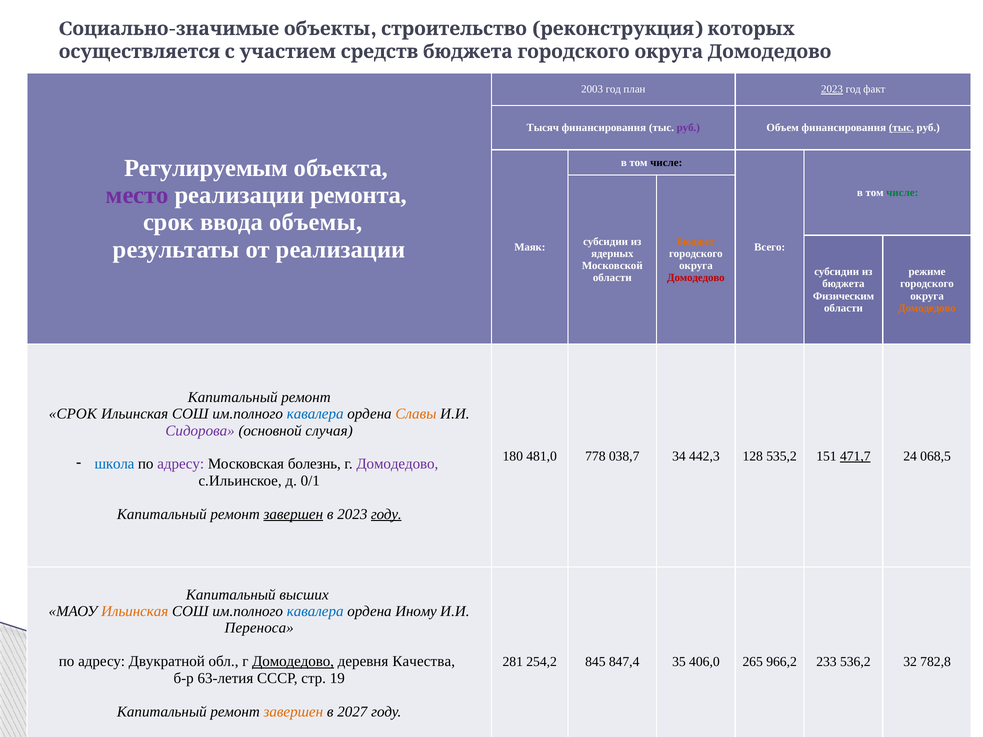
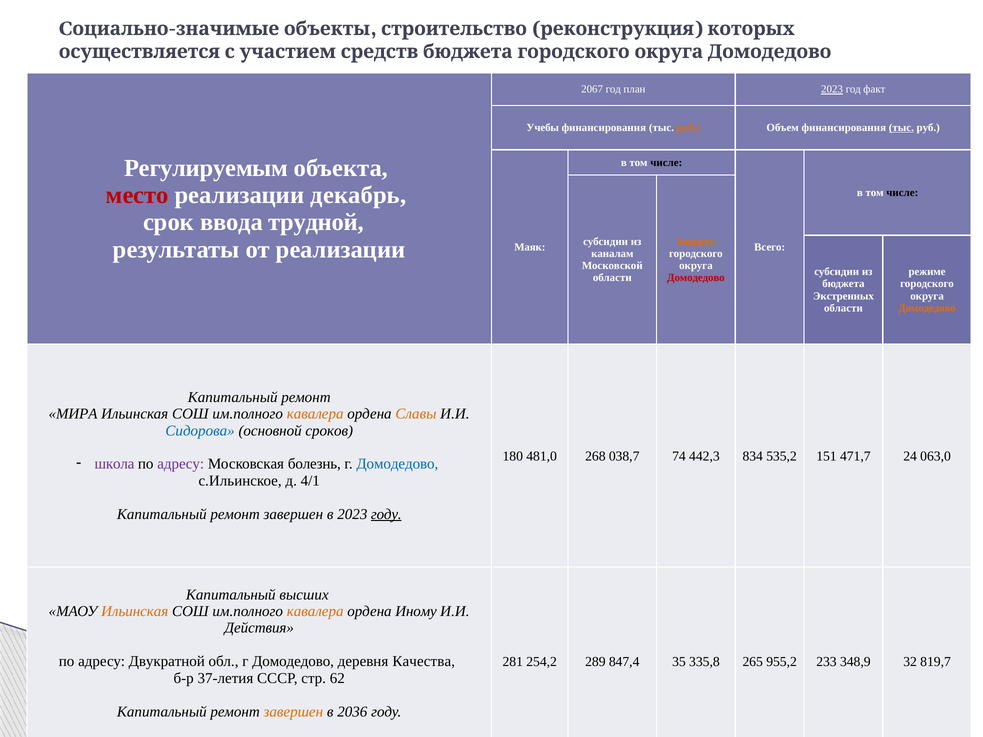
2003: 2003 -> 2067 (592, 89)
Тысяч: Тысяч -> Учебы (543, 128)
руб colour: purple -> orange (688, 128)
место colour: purple -> red (137, 195)
ремонта: ремонта -> декабрь (358, 195)
числе colour: green -> black (902, 193)
объемы: объемы -> трудной (316, 222)
ядерных: ядерных -> каналам (612, 254)
Физическим: Физическим -> Экстренных (843, 296)
СРОК: СРОК -> МИРА (73, 414)
кавалера colour: blue -> orange (315, 414)
Сидорова colour: purple -> blue (200, 431)
случая: случая -> сроков (329, 431)
778: 778 -> 268 (595, 456)
34: 34 -> 74 (679, 456)
128: 128 -> 834 (753, 456)
471,7 underline: present -> none (855, 456)
068,5: 068,5 -> 063,0 (936, 456)
школа colour: blue -> purple (114, 464)
Домодедово colour: purple -> blue (397, 464)
0/1: 0/1 -> 4/1 (310, 481)
завершен underline: present -> none (293, 514)
кавалера colour: blue -> orange (315, 612)
Переноса: Переноса -> Действия (259, 628)
Домодедово underline: present -> none (293, 662)
845: 845 -> 289 (595, 662)
406,0: 406,0 -> 335,8 (704, 662)
966,2: 966,2 -> 955,2 (782, 662)
536,2: 536,2 -> 348,9 (855, 662)
782,8: 782,8 -> 819,7 (936, 662)
63-летия: 63-летия -> 37-летия (225, 678)
19: 19 -> 62 (337, 678)
2027: 2027 -> 2036 (352, 712)
